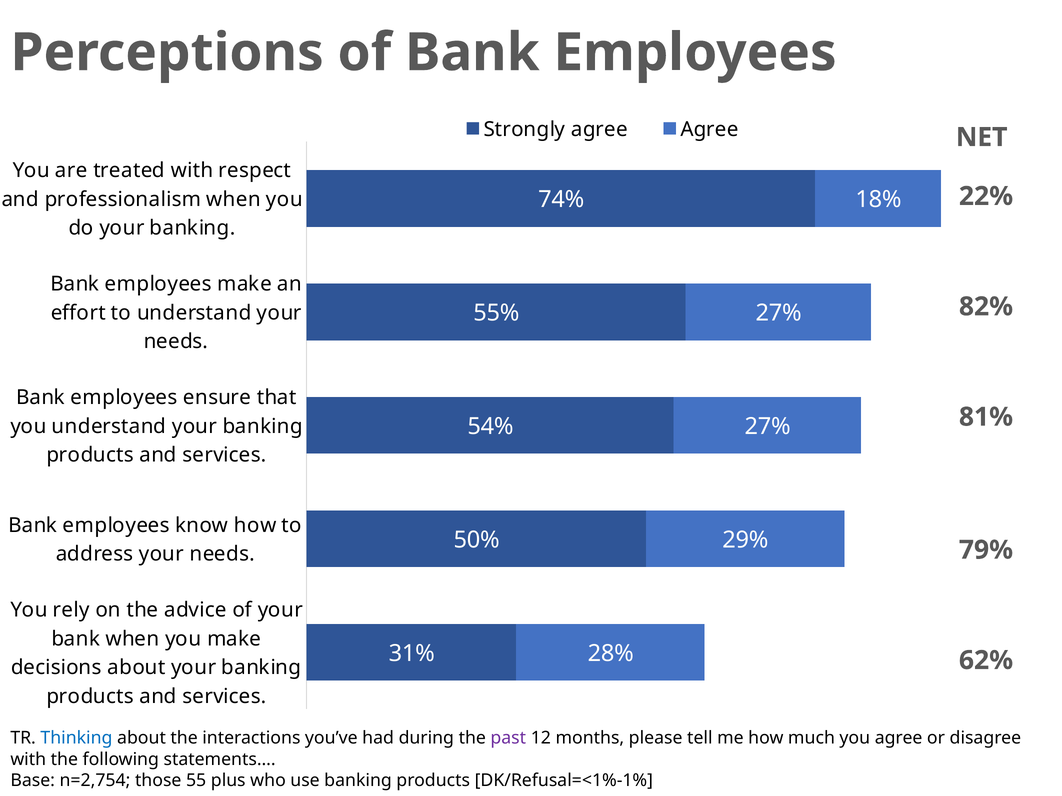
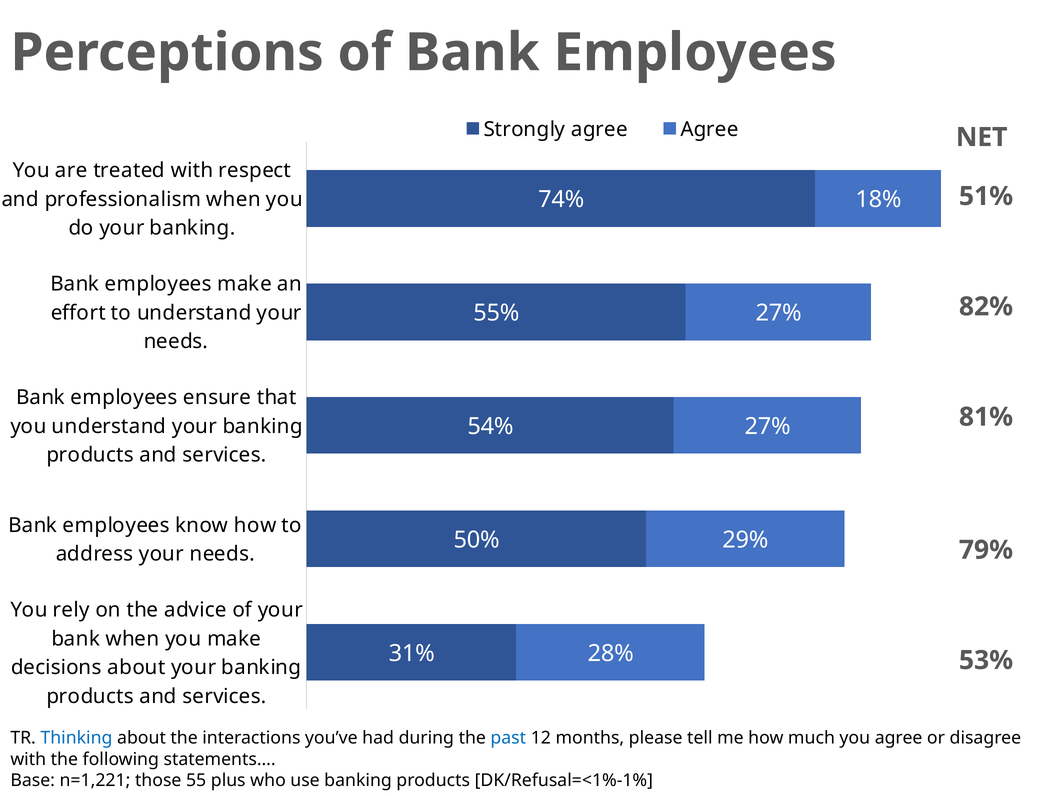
22%: 22% -> 51% (986, 196)
62%: 62% -> 53% (986, 661)
past colour: purple -> blue (508, 738)
n=2,754: n=2,754 -> n=1,221 (95, 781)
